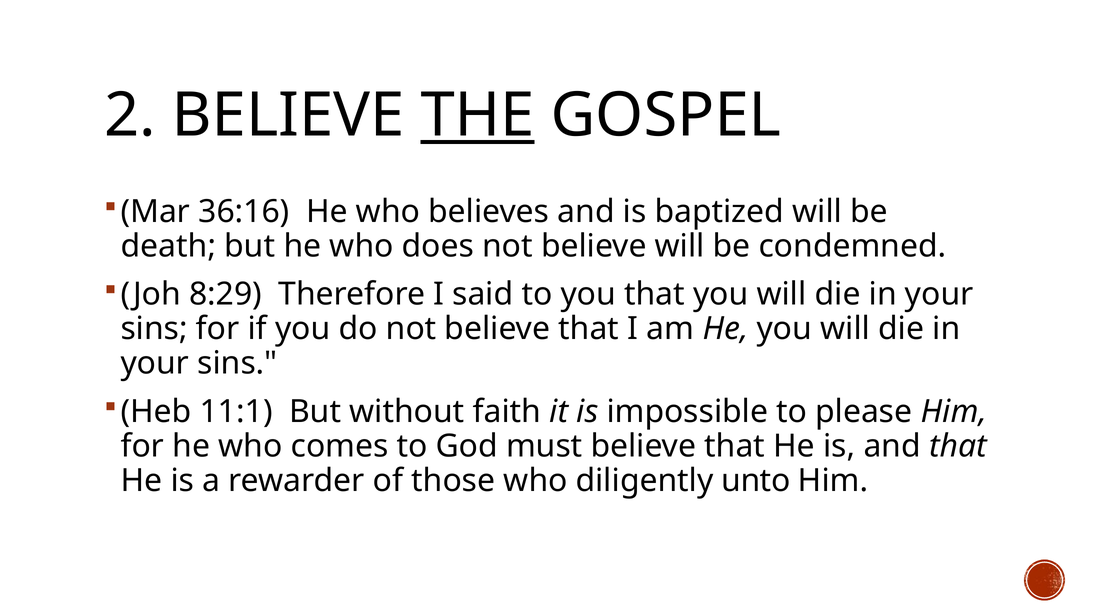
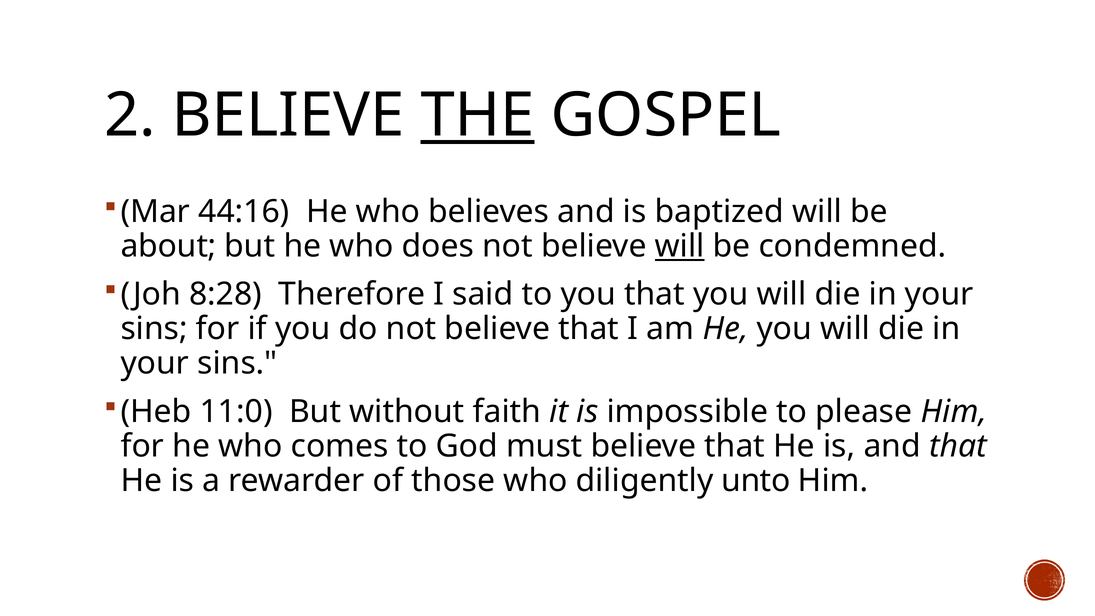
36:16: 36:16 -> 44:16 (244, 212)
death: death -> about (169, 246)
will underline: none -> present (680, 246)
8:29: 8:29 -> 8:28 (225, 294)
11:1: 11:1 -> 11:0 (236, 412)
